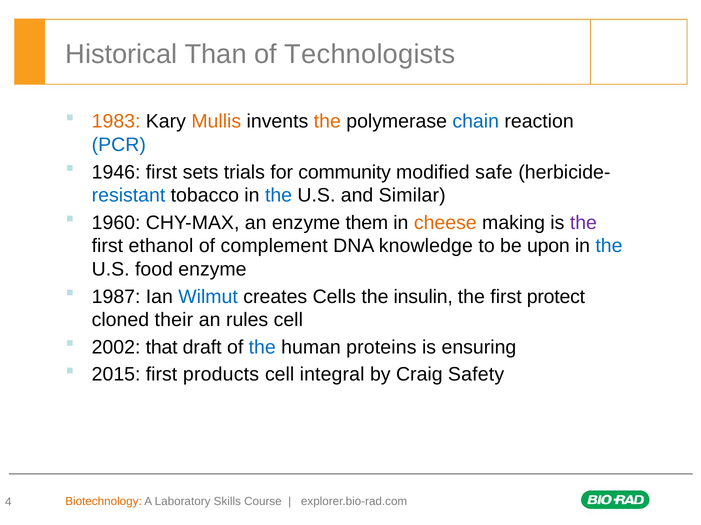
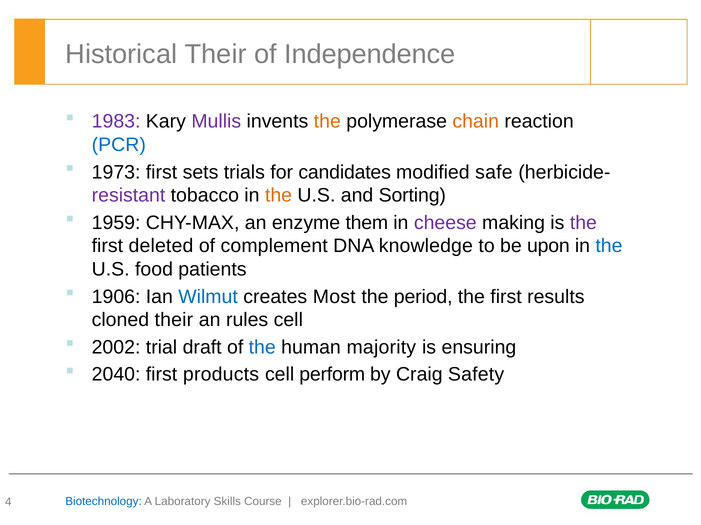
Historical Than: Than -> Their (216, 54)
Technologists: Technologists -> Independence (370, 54)
1983 colour: orange -> purple (116, 122)
Mullis colour: orange -> purple (216, 122)
chain colour: blue -> orange (476, 122)
1946: 1946 -> 1973 (116, 172)
community: community -> candidates (345, 172)
resistant colour: blue -> purple (129, 196)
the colour: blue -> orange (279, 196)
Similar: Similar -> Sorting (412, 196)
1960: 1960 -> 1959 (116, 223)
cheese colour: orange -> purple (445, 223)
ethanol: ethanol -> deleted (161, 246)
food enzyme: enzyme -> patients (212, 270)
1987: 1987 -> 1906 (116, 297)
Cells: Cells -> Most (334, 297)
insulin: insulin -> period (423, 297)
protect: protect -> results (556, 297)
that: that -> trial (162, 348)
proteins: proteins -> majority (381, 348)
2015: 2015 -> 2040 (116, 375)
integral: integral -> perform (332, 375)
Biotechnology colour: orange -> blue (104, 502)
